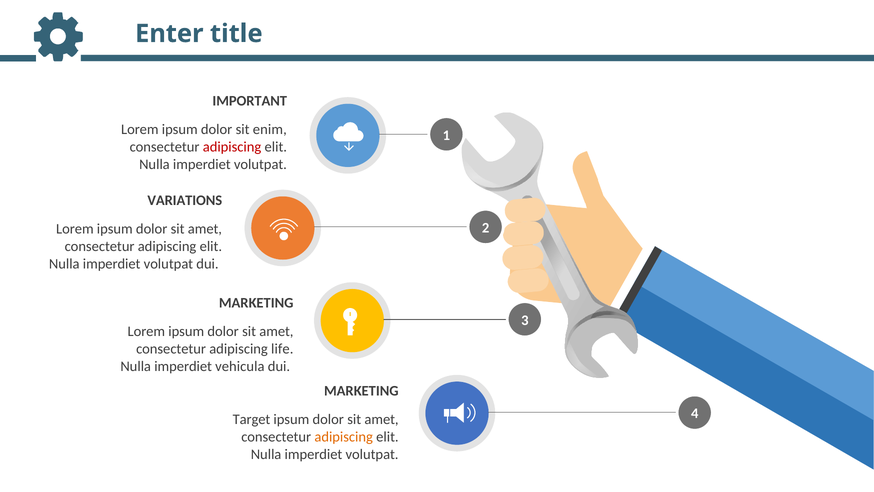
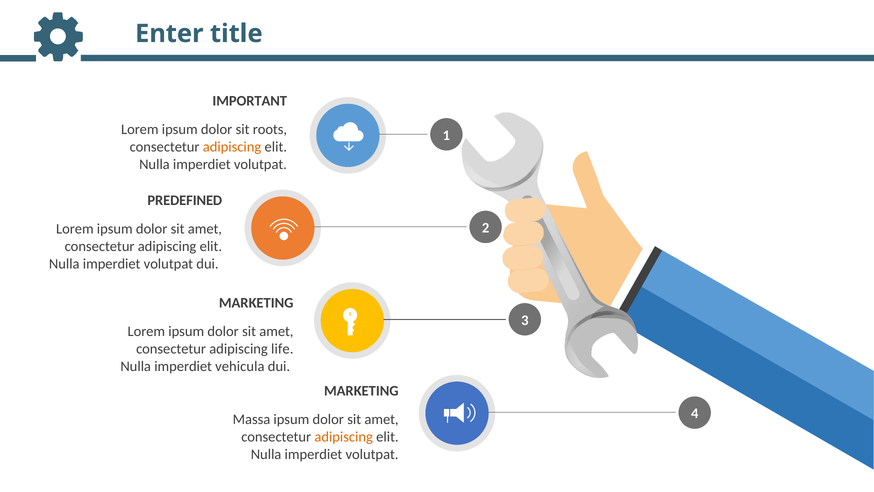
enim: enim -> roots (270, 129)
adipiscing colour: red -> orange (232, 147)
VARIATIONS: VARIATIONS -> PREDEFINED (185, 200)
Target: Target -> Massa (251, 419)
